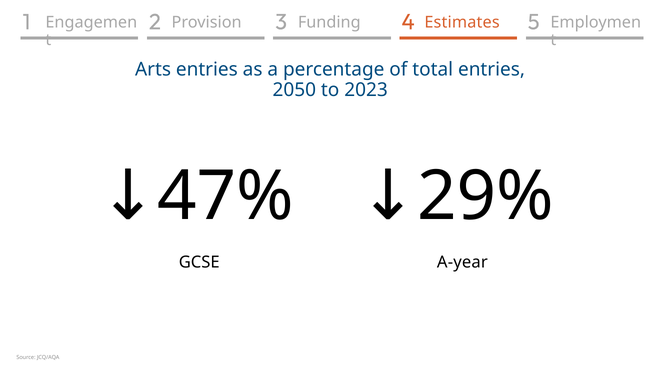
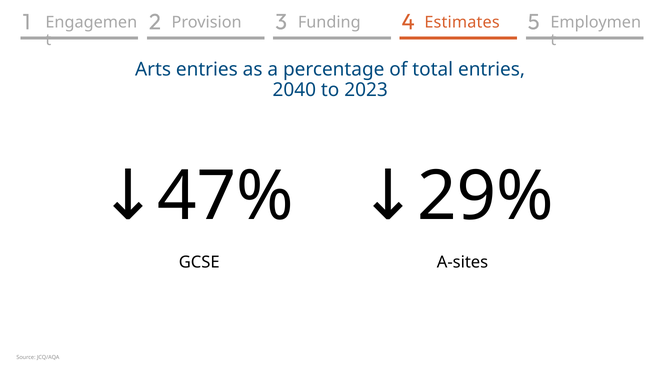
2050: 2050 -> 2040 (294, 90)
A-year: A-year -> A-sites (462, 262)
